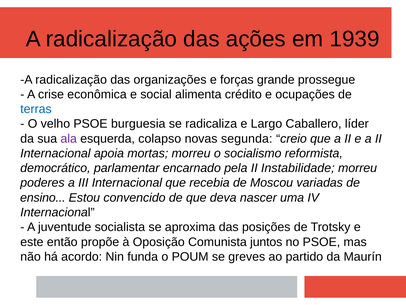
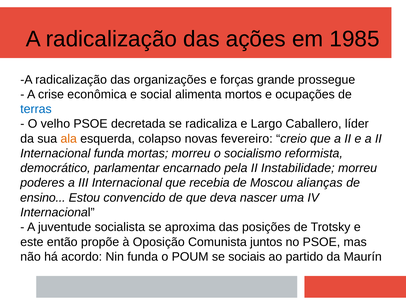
1939: 1939 -> 1985 (355, 39)
crédito: crédito -> mortos (243, 94)
burguesia: burguesia -> decretada (138, 124)
ala colour: purple -> orange (69, 138)
segunda: segunda -> fevereiro (247, 138)
Internacional apoia: apoia -> funda (109, 153)
variadas: variadas -> alianças (320, 183)
greves: greves -> sociais (247, 256)
